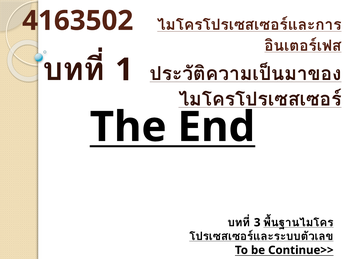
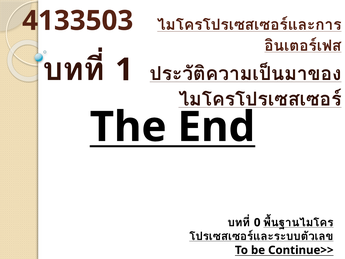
4163502: 4163502 -> 4133503 (78, 21)
3: 3 -> 0 (257, 222)
